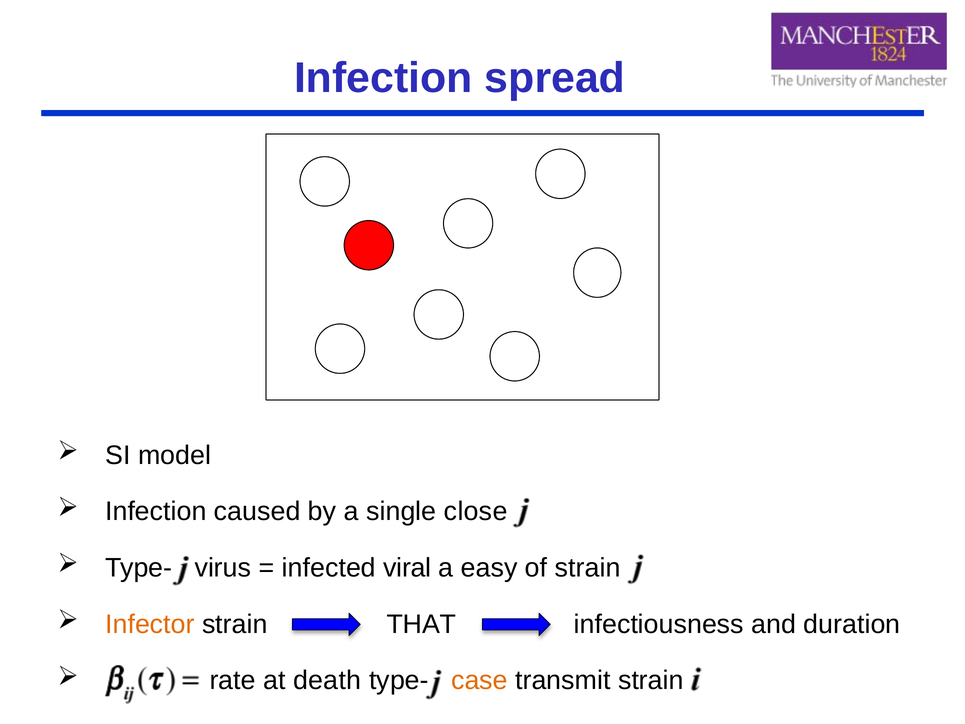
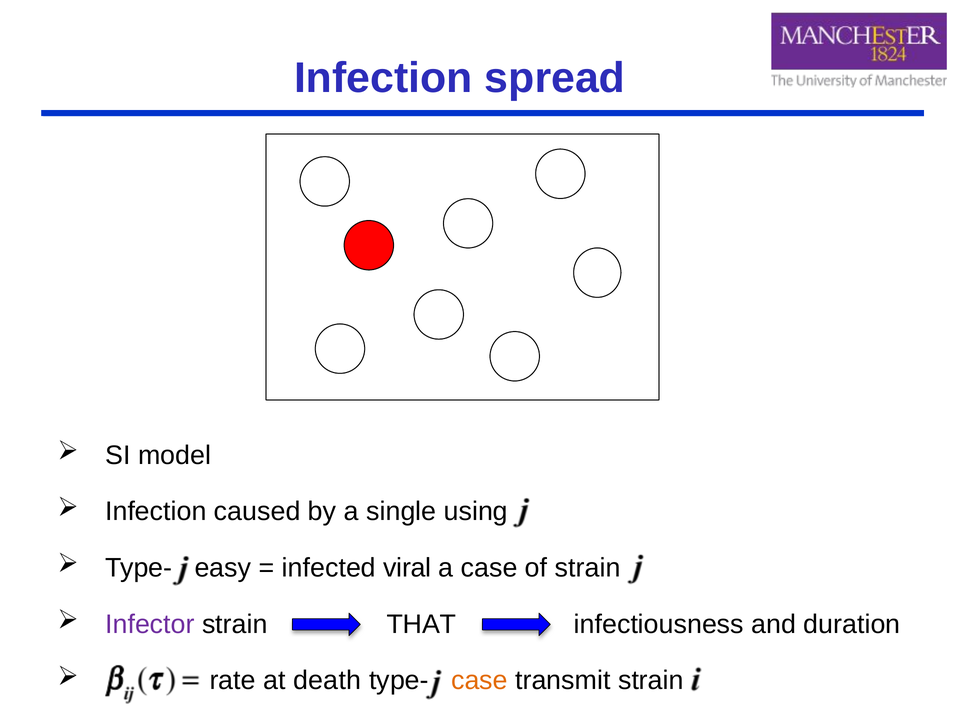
close: close -> using (476, 511)
virus: virus -> easy (223, 568)
a easy: easy -> case (489, 568)
Infector colour: orange -> purple (150, 624)
